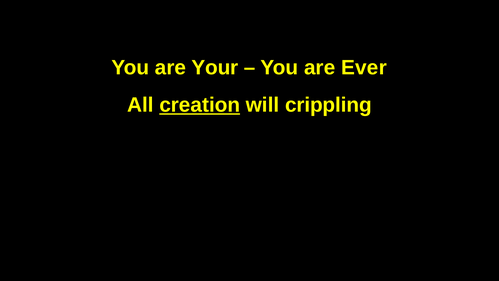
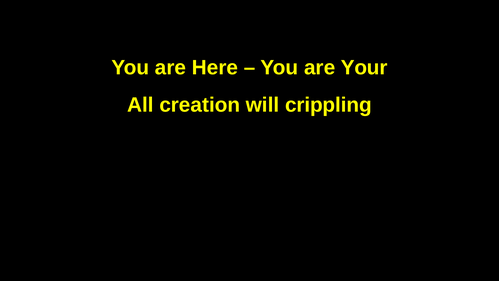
Your: Your -> Here (215, 68)
Ever: Ever -> Your (364, 68)
creation underline: present -> none (200, 105)
